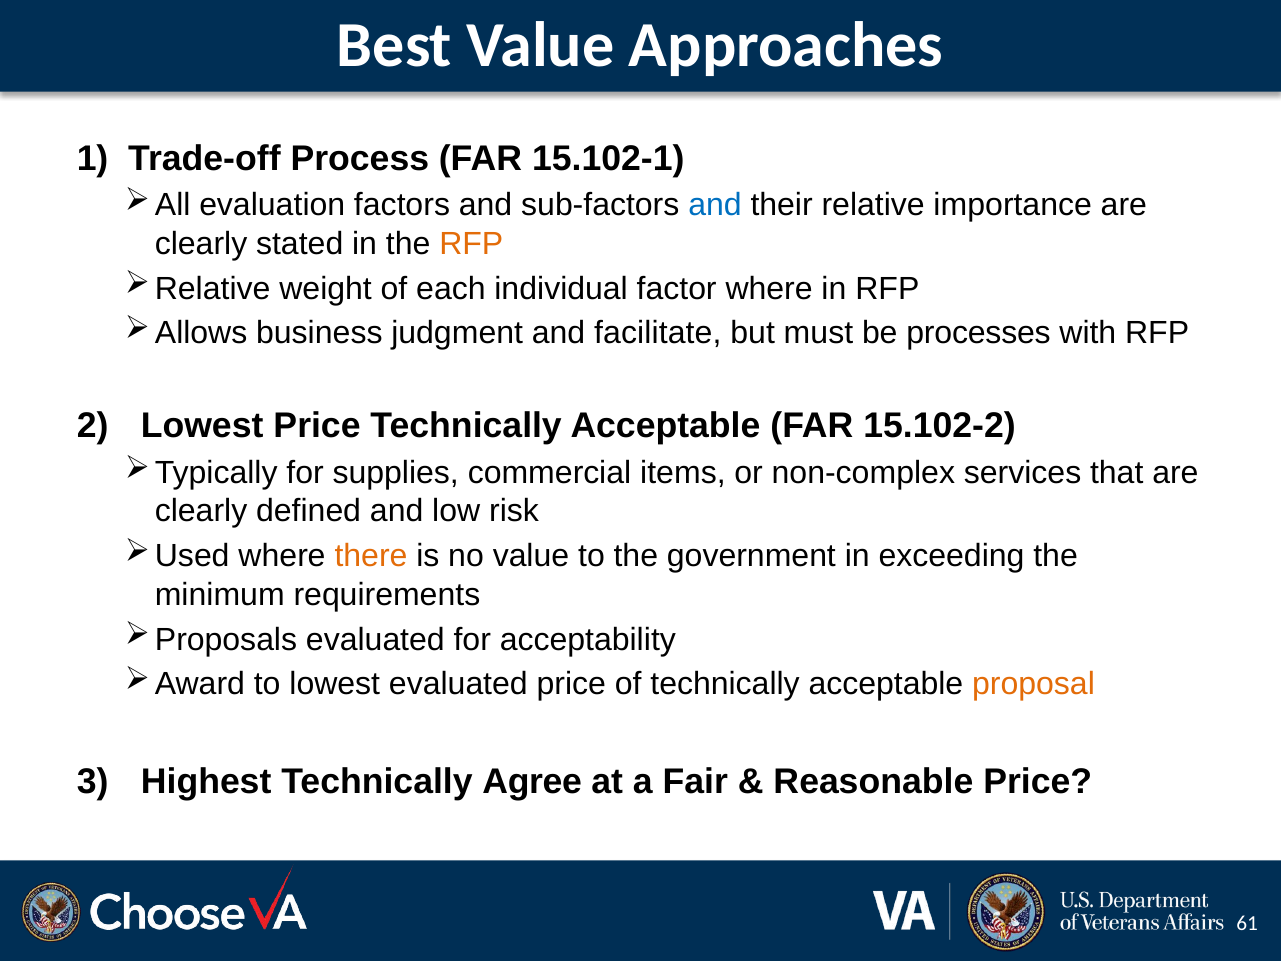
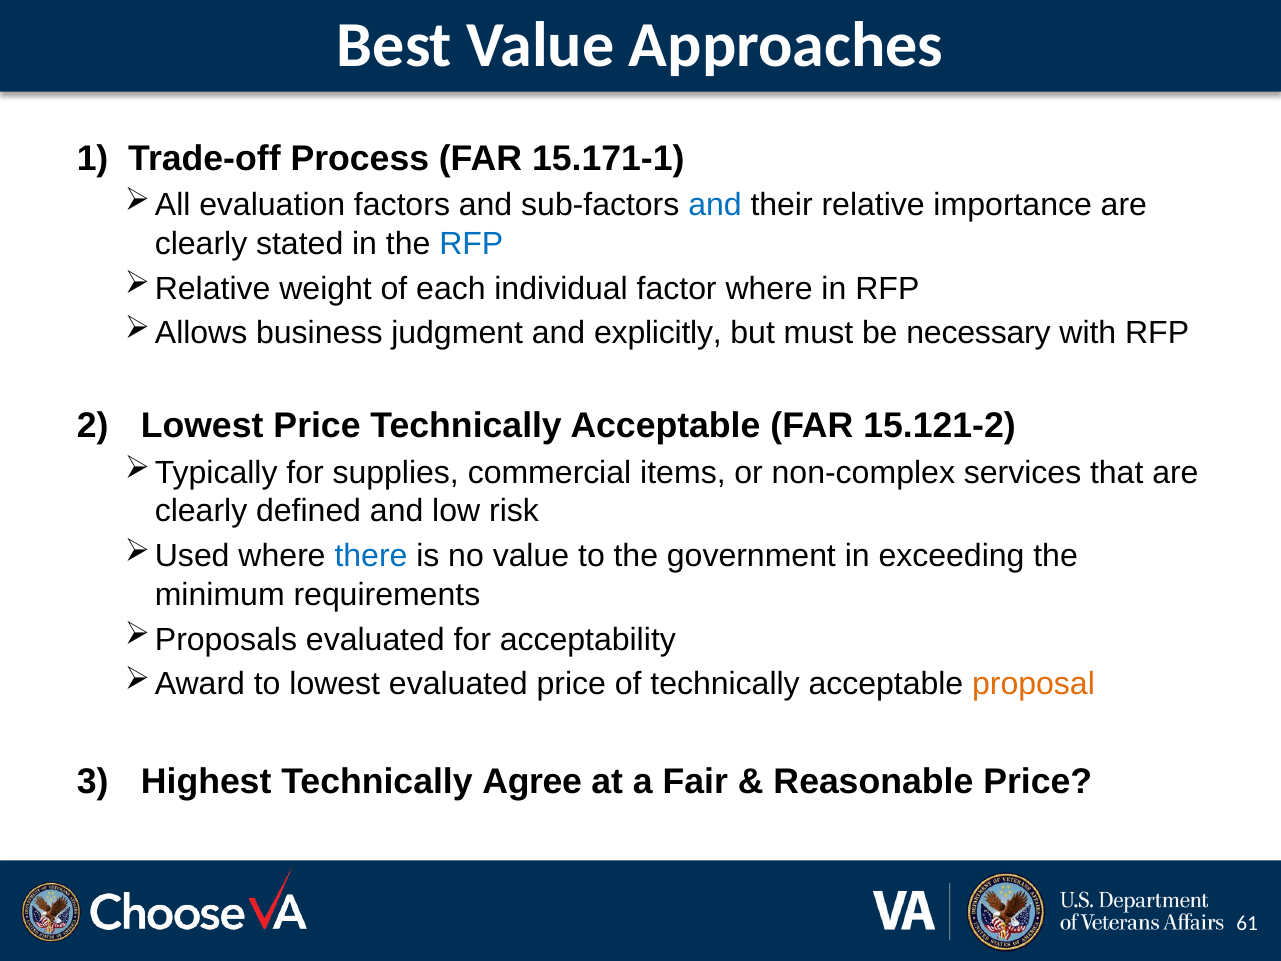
15.102-1: 15.102-1 -> 15.171-1 (608, 158)
RFP colour: orange -> blue (471, 244)
facilitate: facilitate -> explicitly (658, 333)
processes: processes -> necessary (979, 333)
15.102-2: 15.102-2 -> 15.121-2 (940, 426)
there colour: orange -> blue (371, 556)
